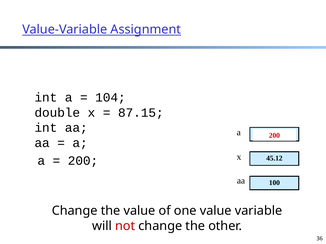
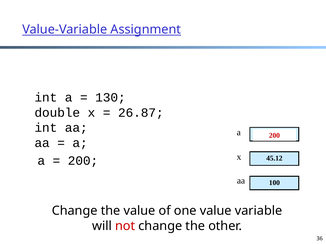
104: 104 -> 130 (110, 98)
87.15: 87.15 -> 26.87 (141, 113)
